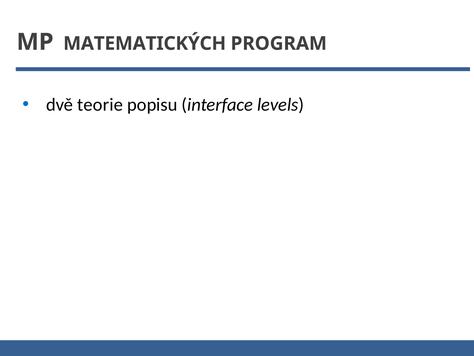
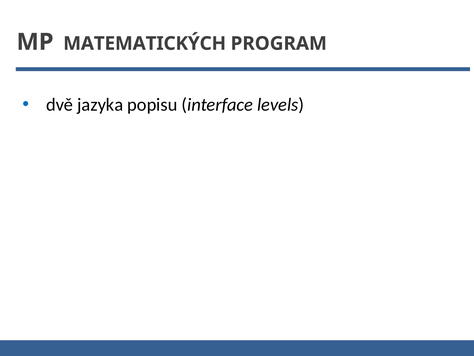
teorie: teorie -> jazyka (100, 105)
